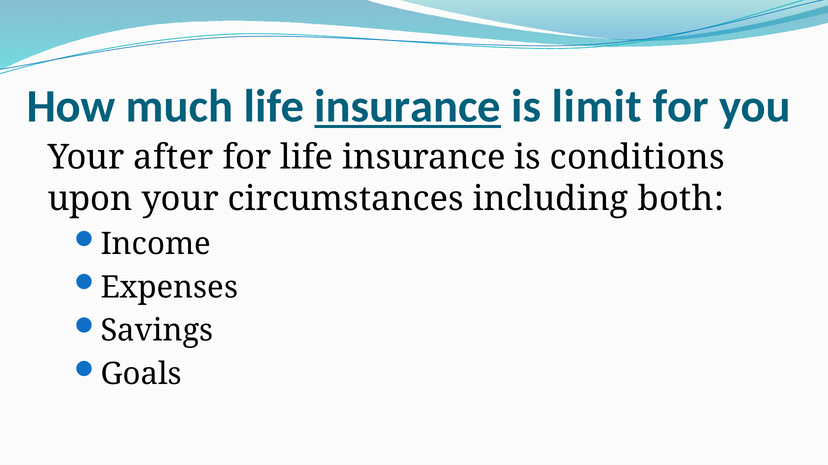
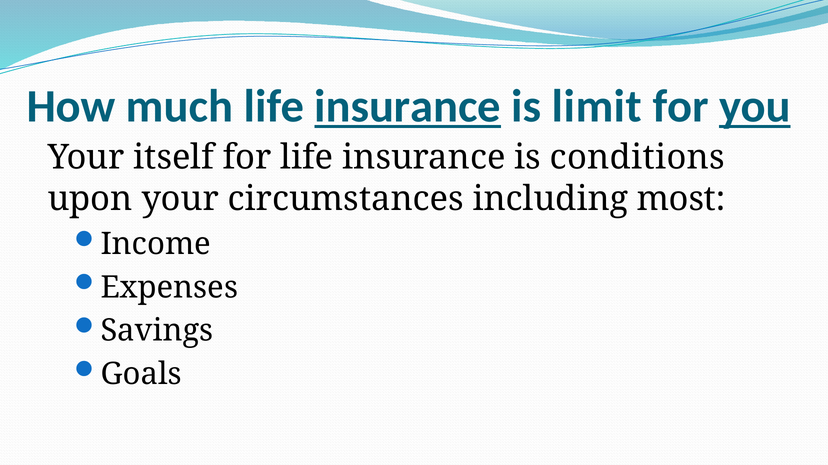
you underline: none -> present (755, 107)
after: after -> itself (174, 158)
both: both -> most (681, 199)
